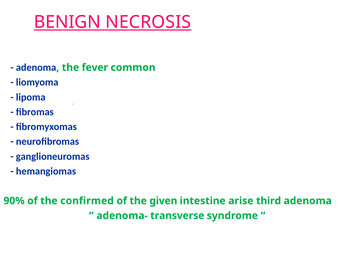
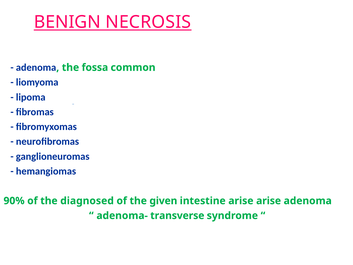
fever: fever -> fossa (95, 67)
confirmed: confirmed -> diagnosed (87, 201)
arise third: third -> arise (269, 201)
